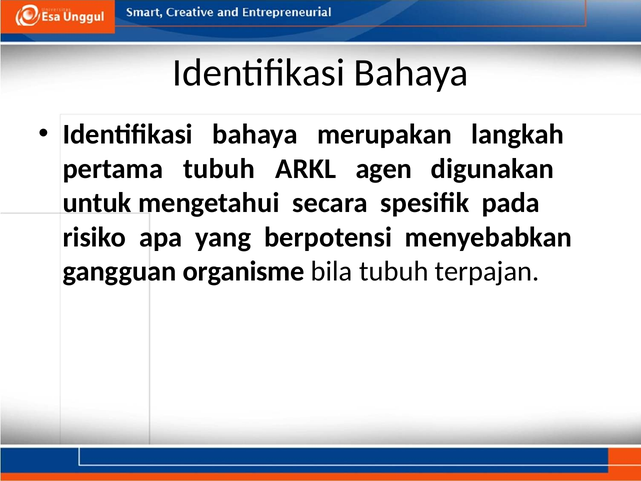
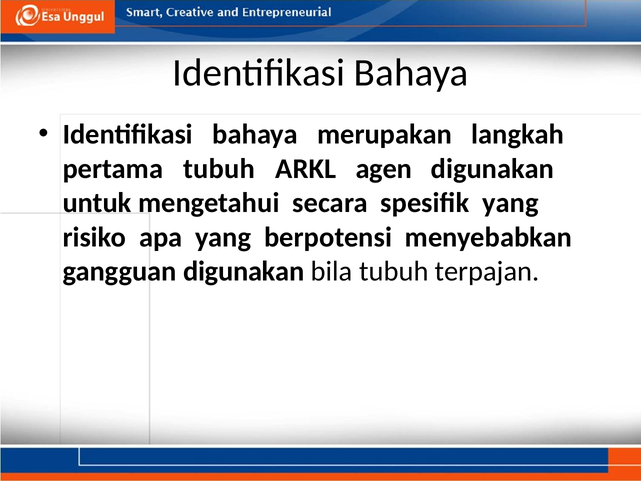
spesifik pada: pada -> yang (510, 203)
gangguan organisme: organisme -> digunakan (244, 271)
